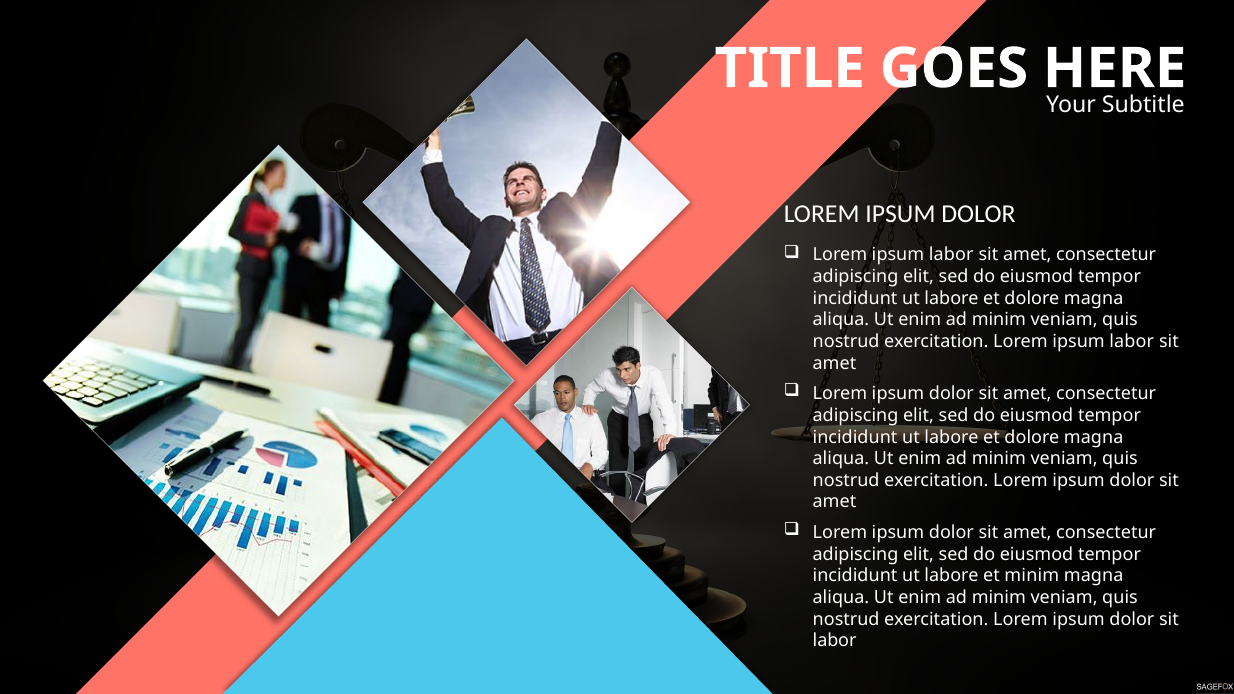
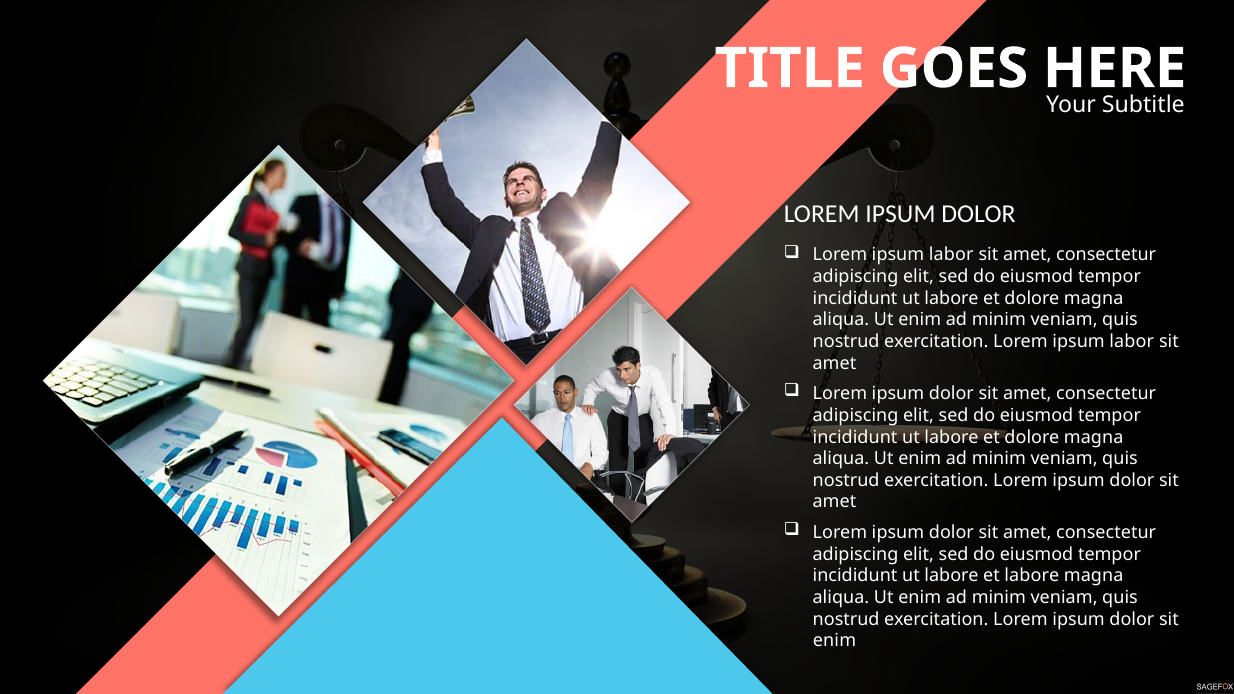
et minim: minim -> labore (1032, 576)
labor: labor -> enim (834, 641)
